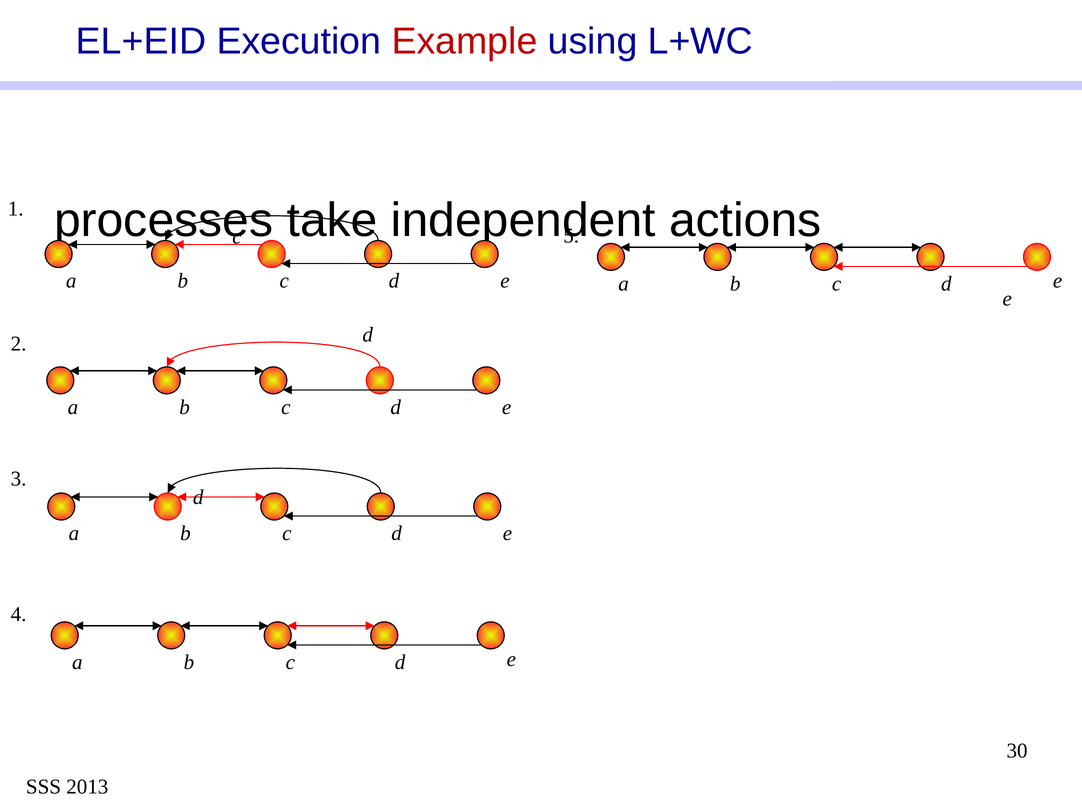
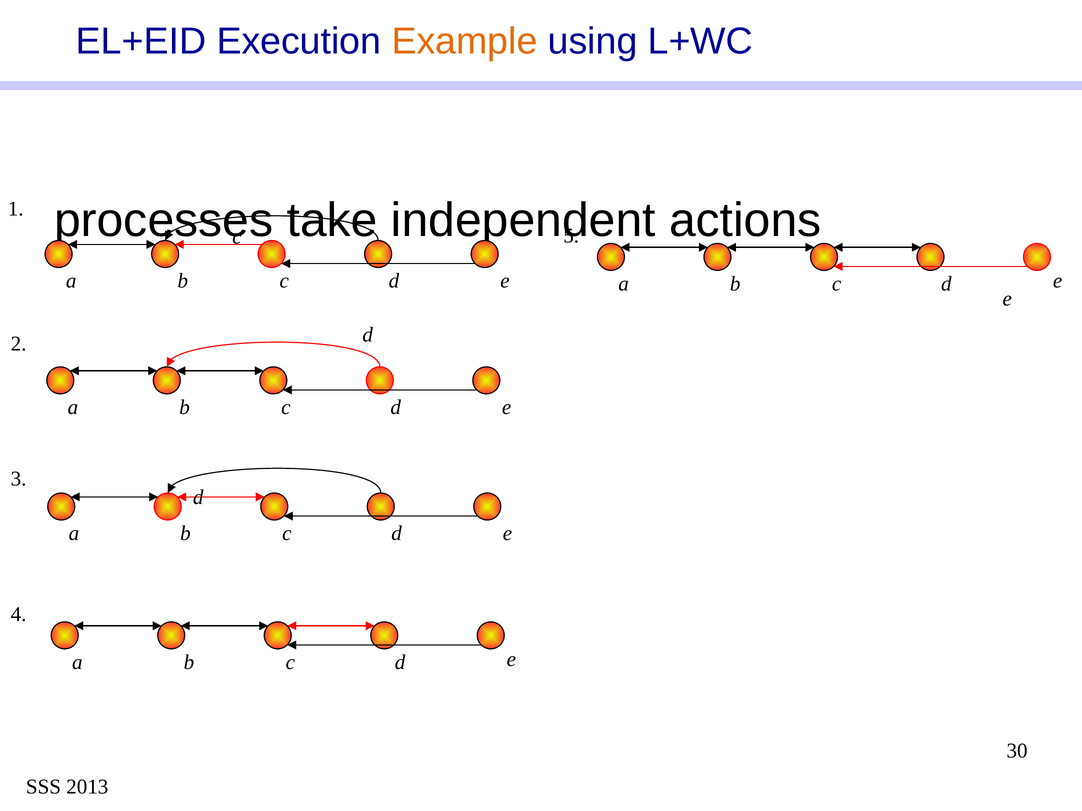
Example colour: red -> orange (465, 41)
